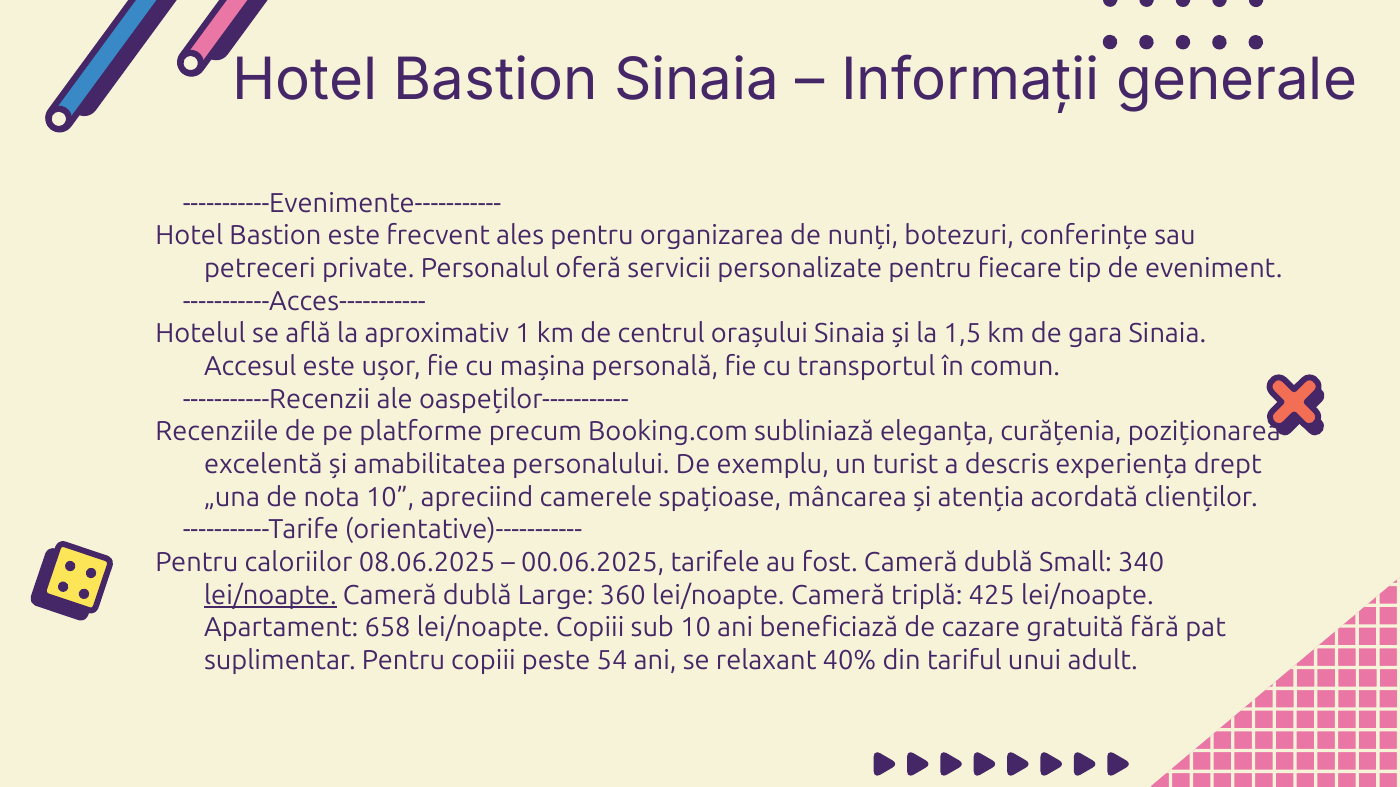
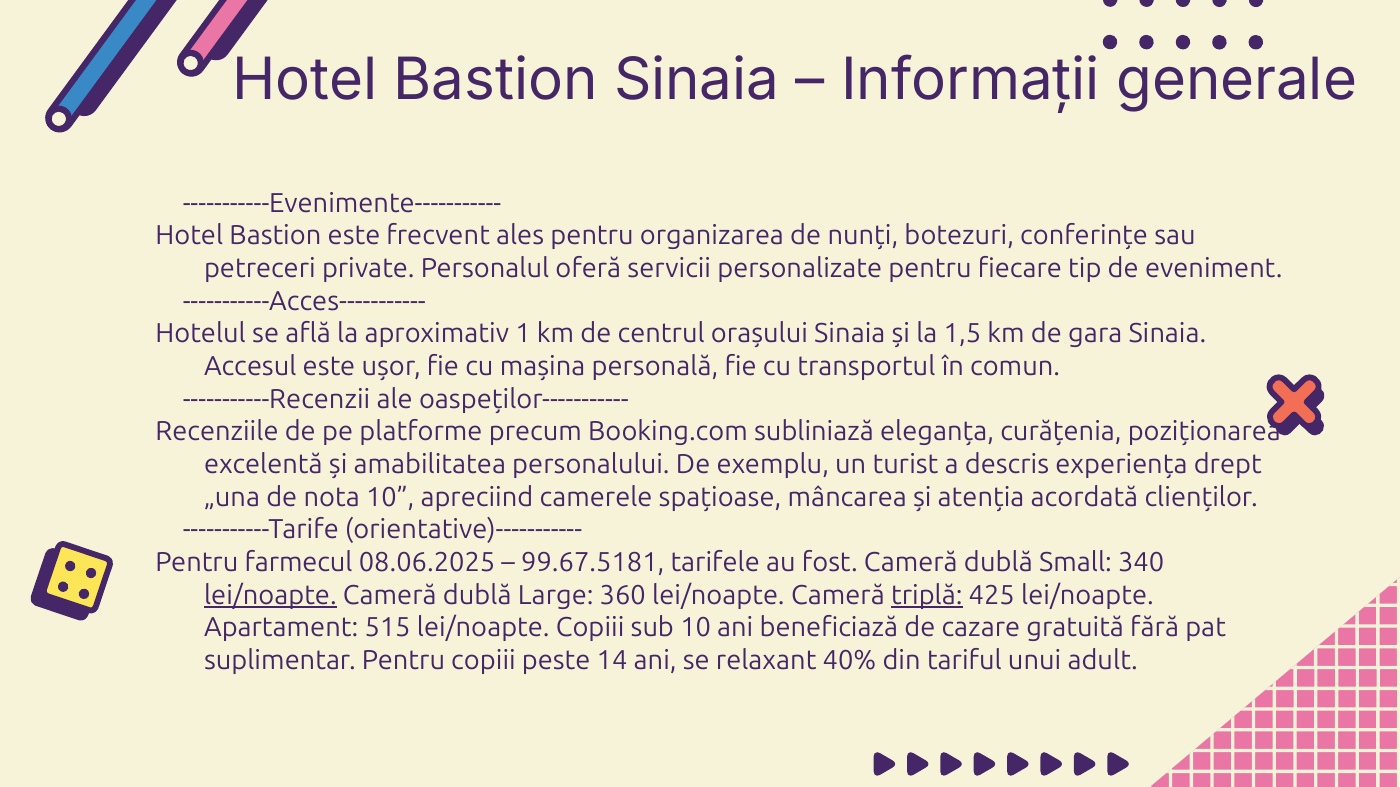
caloriilor: caloriilor -> farmecul (299, 563)
00.06.2025: 00.06.2025 -> 99.67.5181 (593, 563)
triplă underline: none -> present (927, 595)
658: 658 -> 515 (388, 628)
54: 54 -> 14 (612, 661)
